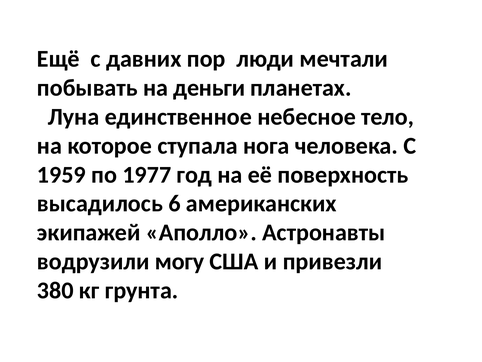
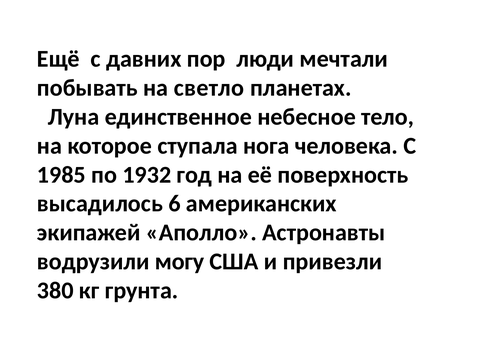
деньги: деньги -> светло (209, 88)
1959: 1959 -> 1985 (61, 174)
1977: 1977 -> 1932 (147, 174)
